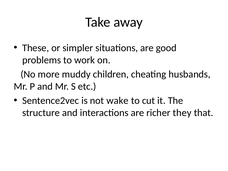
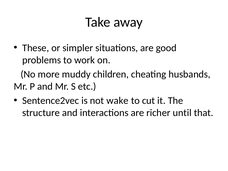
they: they -> until (182, 113)
